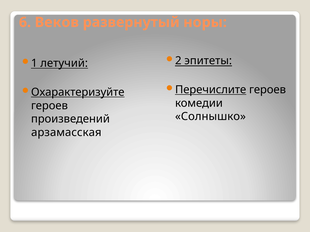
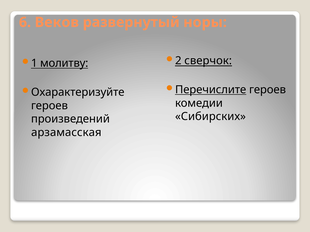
эпитеты: эпитеты -> сверчок (208, 61)
летучий: летучий -> молитву (64, 63)
Охарактеризуйте underline: present -> none (78, 92)
Солнышко: Солнышко -> Сибирских (210, 117)
